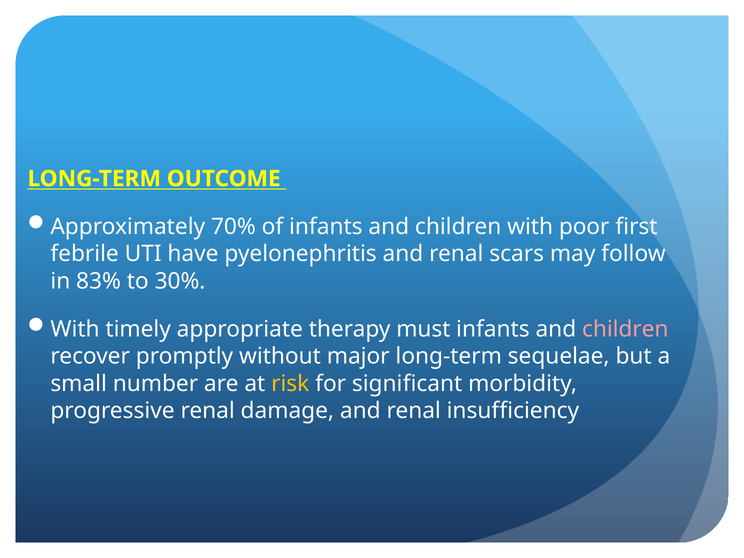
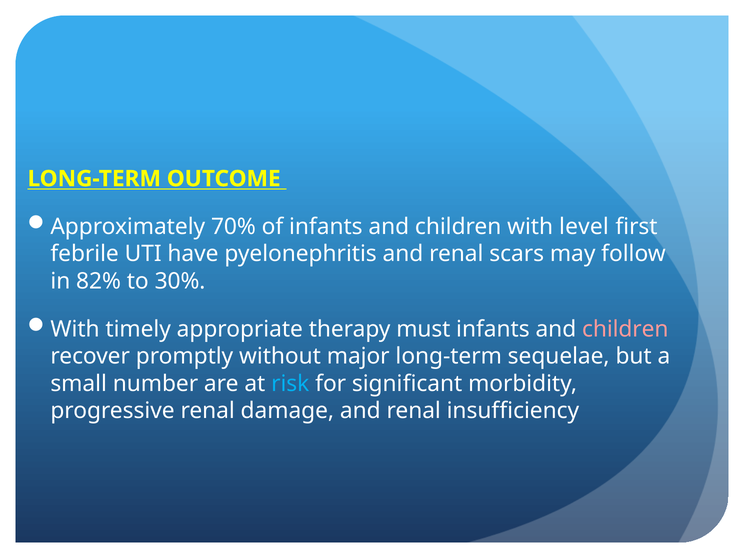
poor: poor -> level (584, 227)
83%: 83% -> 82% (99, 281)
risk colour: yellow -> light blue (290, 384)
